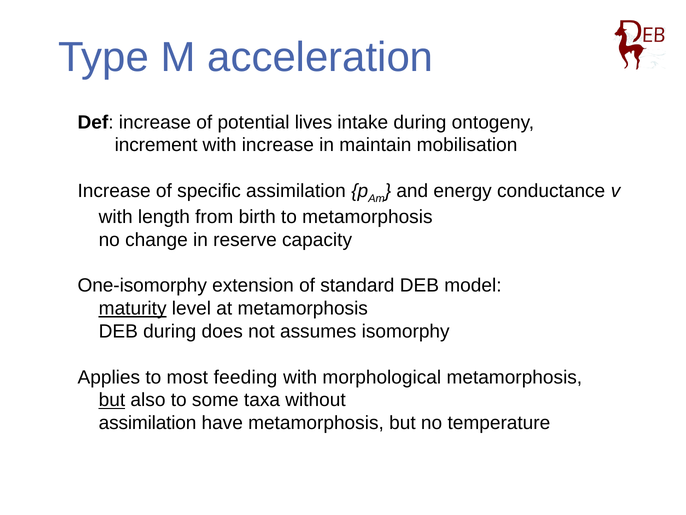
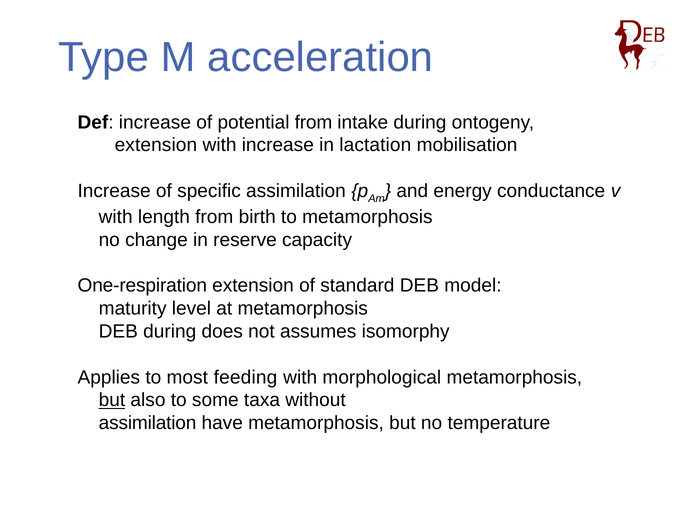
potential lives: lives -> from (314, 122)
increment: increment -> extension (156, 145)
maintain: maintain -> lactation (375, 145)
One-isomorphy: One-isomorphy -> One-respiration (142, 285)
maturity underline: present -> none (133, 308)
